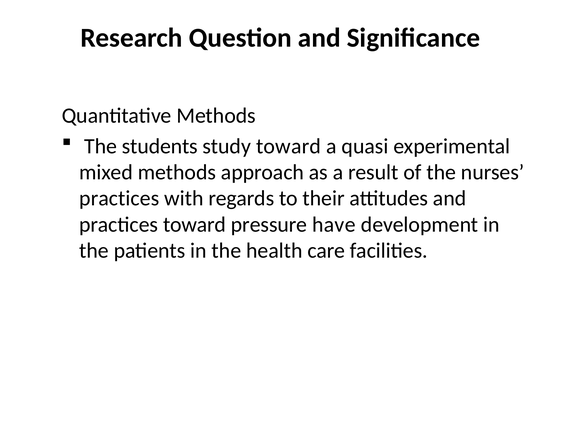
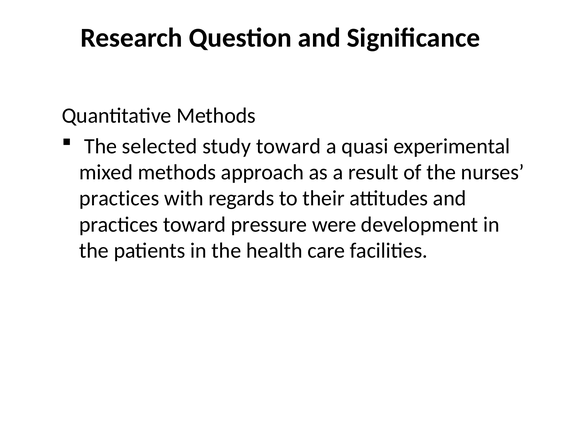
students: students -> selected (160, 146)
have: have -> were (334, 224)
